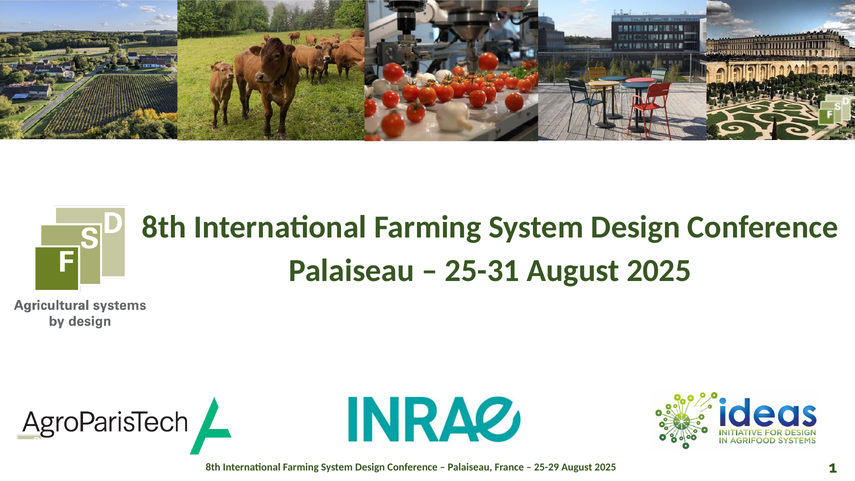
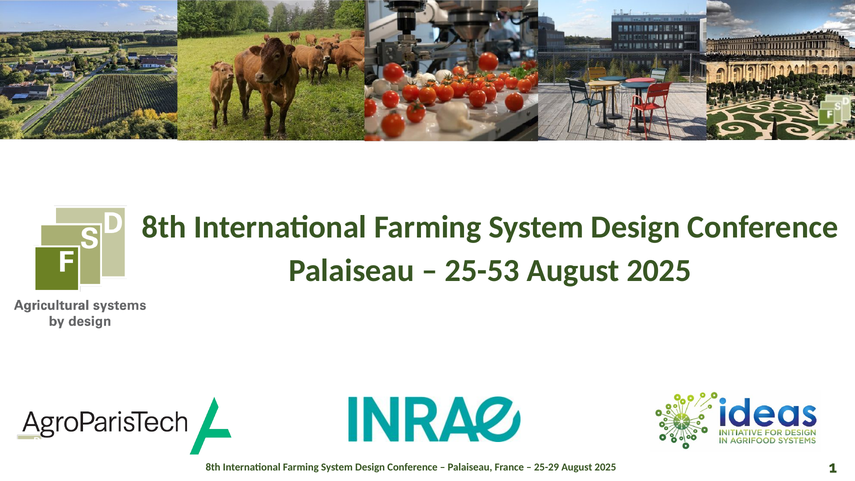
25-31: 25-31 -> 25-53 (482, 271)
